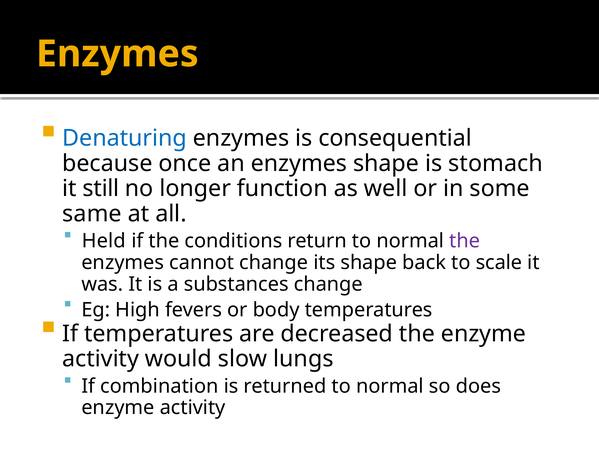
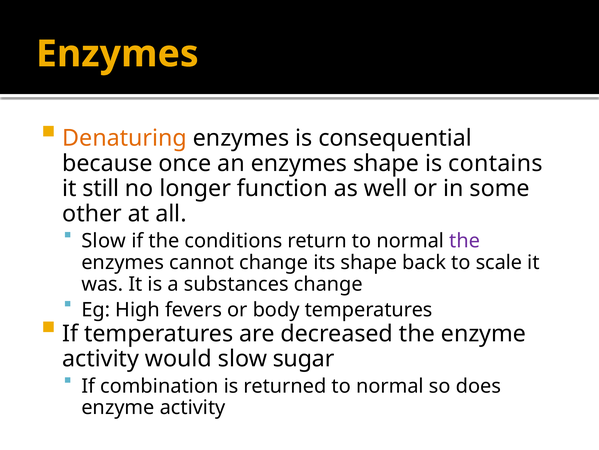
Denaturing colour: blue -> orange (125, 138)
stomach: stomach -> contains (495, 163)
same: same -> other (92, 213)
Held: Held -> Slow (104, 241)
lungs: lungs -> sugar (304, 358)
